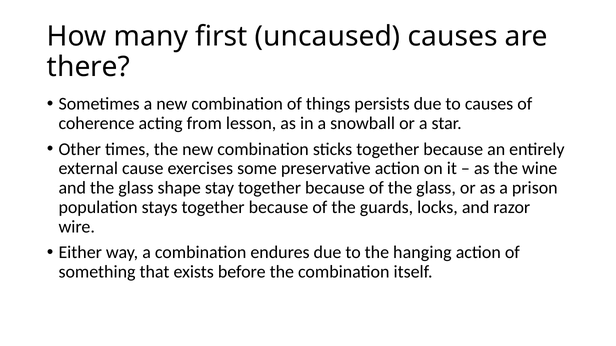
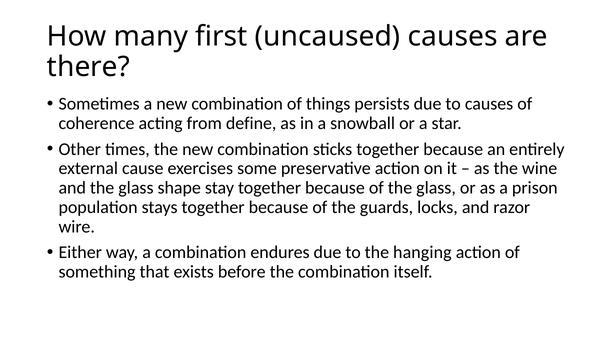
lesson: lesson -> define (251, 124)
